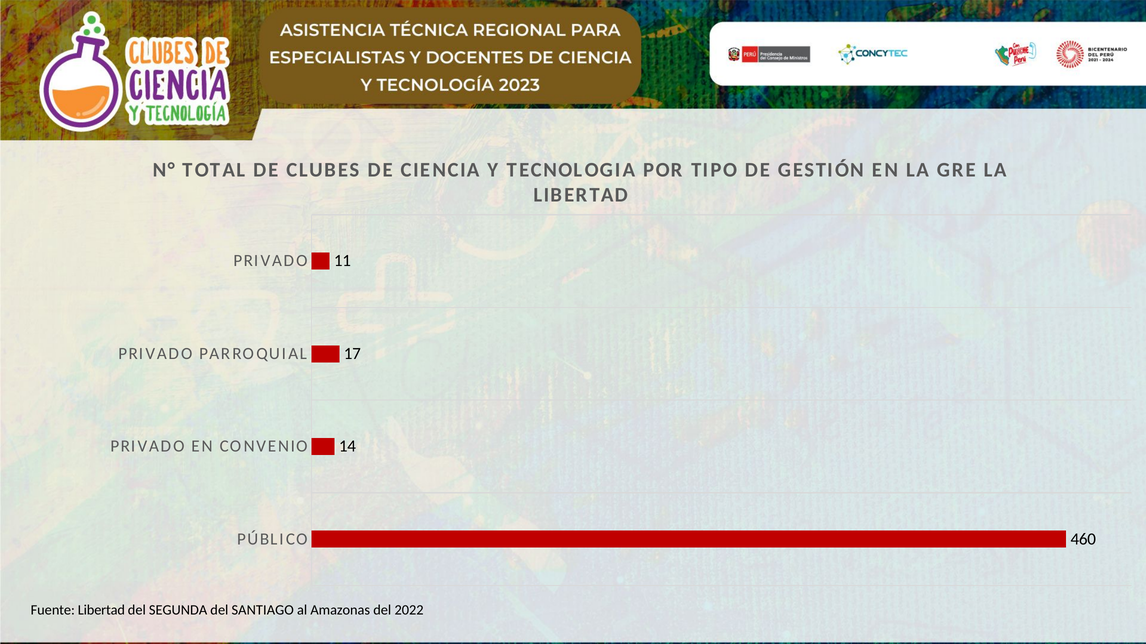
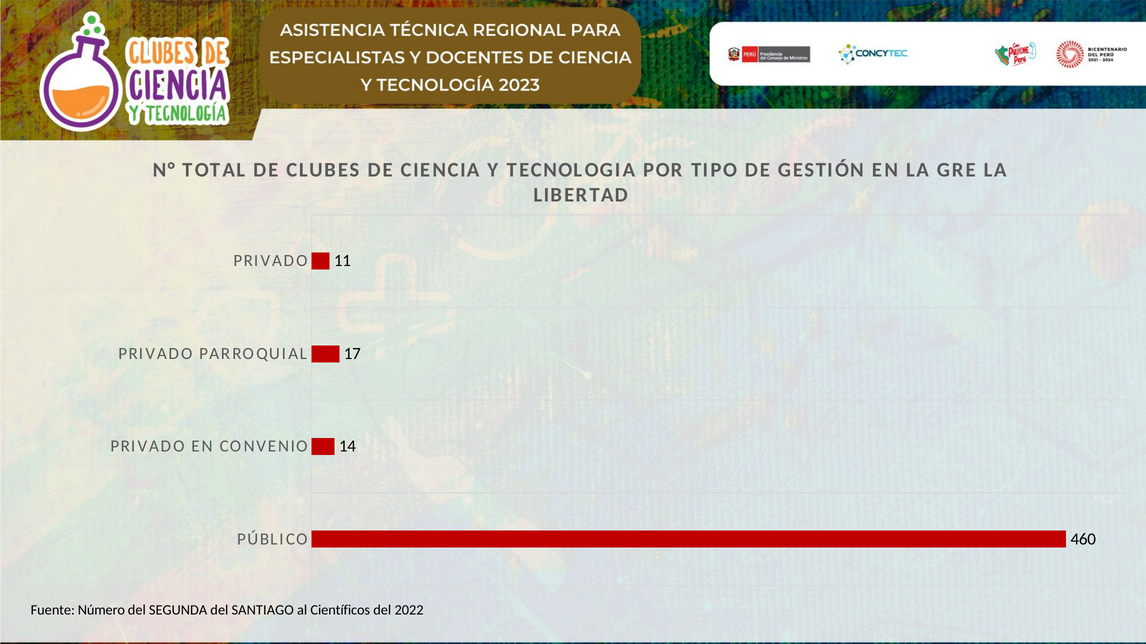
Fuente Libertad: Libertad -> Número (101, 611)
Amazonas: Amazonas -> Científicos (340, 611)
